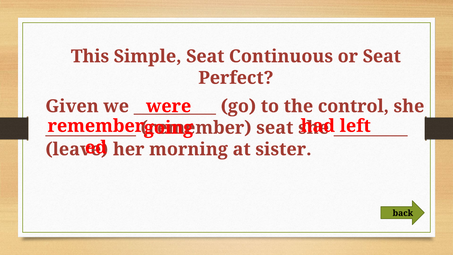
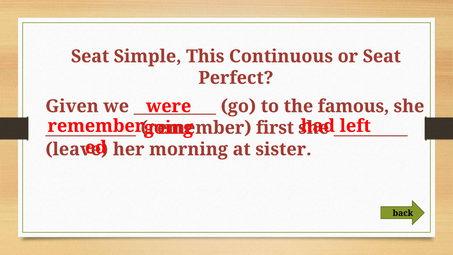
This: This -> Seat (90, 56)
Simple Seat: Seat -> This (205, 56)
control: control -> famous (353, 106)
seat: seat -> first (275, 128)
